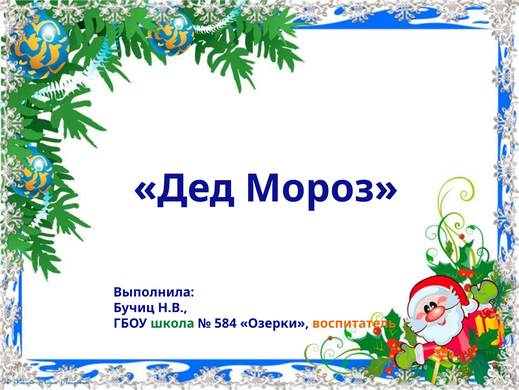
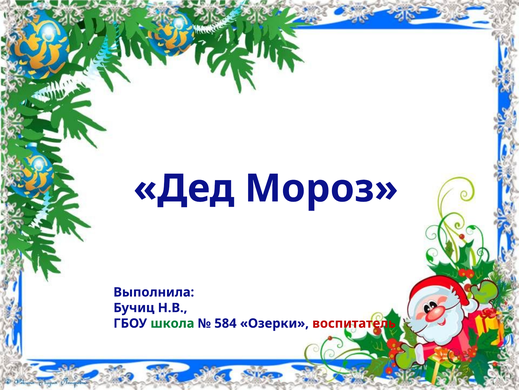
воспитатель colour: orange -> red (354, 323)
